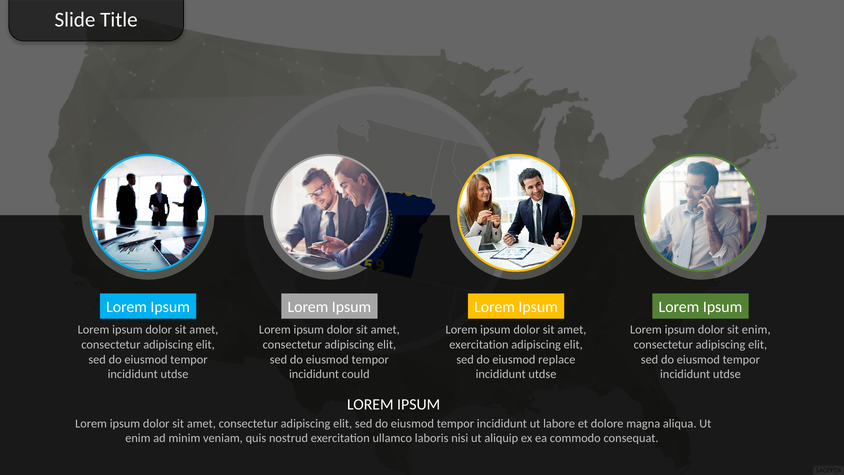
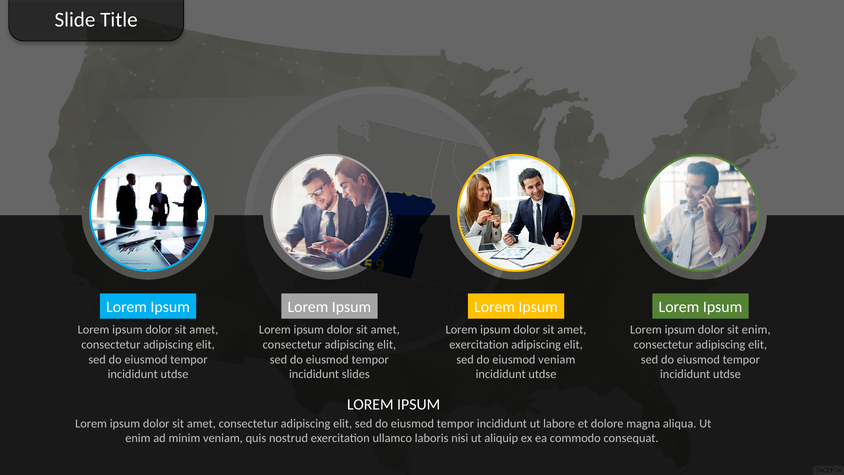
eiusmod replace: replace -> veniam (557, 359)
could: could -> slides (356, 374)
